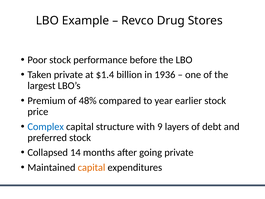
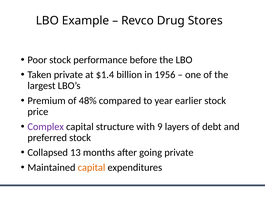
1936: 1936 -> 1956 (165, 75)
Complex colour: blue -> purple (46, 126)
14: 14 -> 13 (75, 152)
